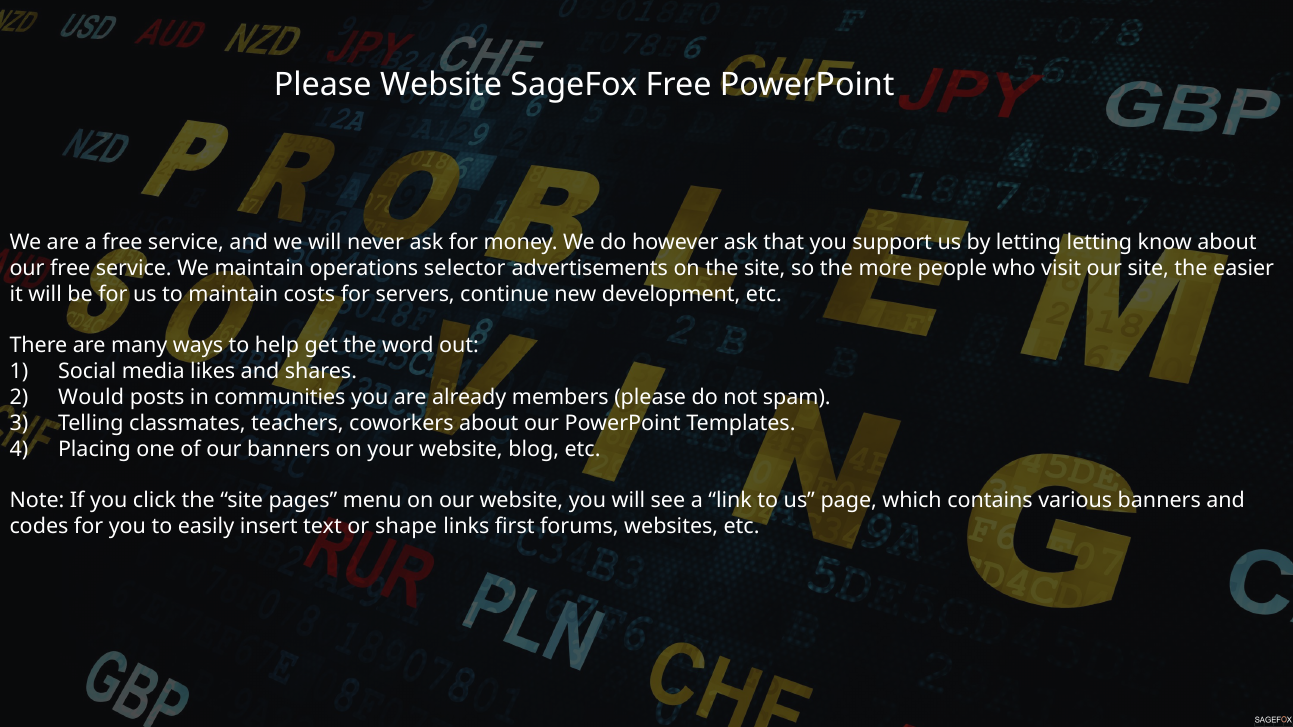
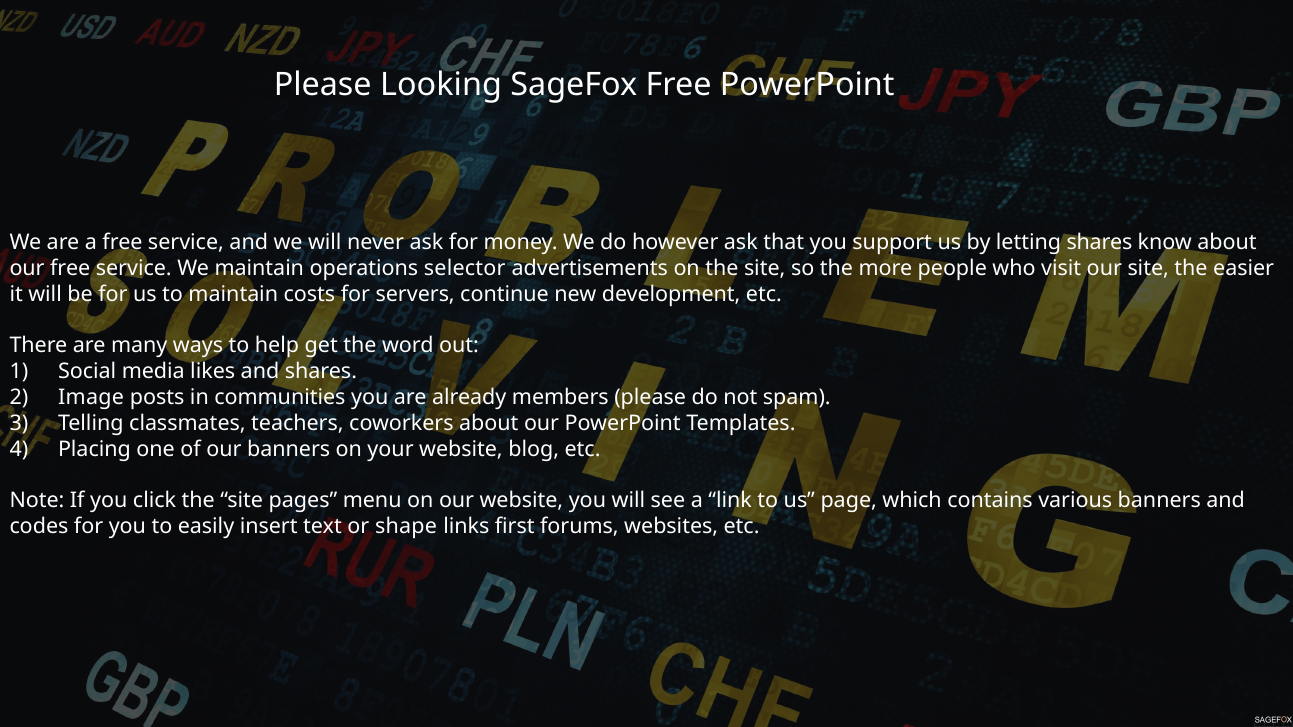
Please Website: Website -> Looking (441, 85)
letting letting: letting -> shares (1099, 242)
Would: Would -> Image (91, 397)
